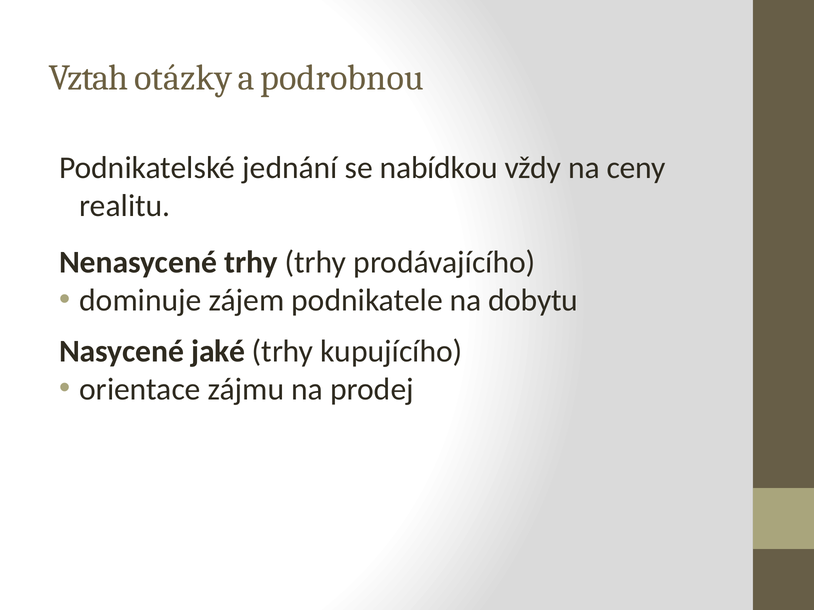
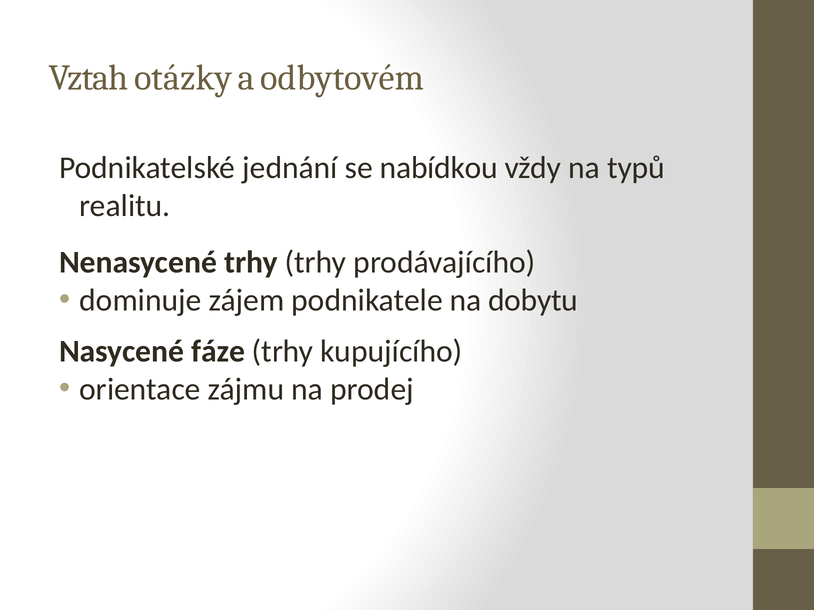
podrobnou: podrobnou -> odbytovém (342, 78)
ceny: ceny -> typů (636, 168)
jaké: jaké -> fáze (218, 351)
